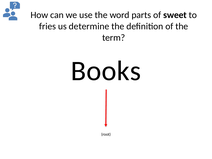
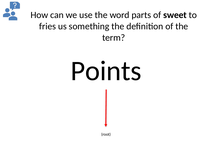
determine: determine -> something (89, 26)
Books: Books -> Points (106, 71)
